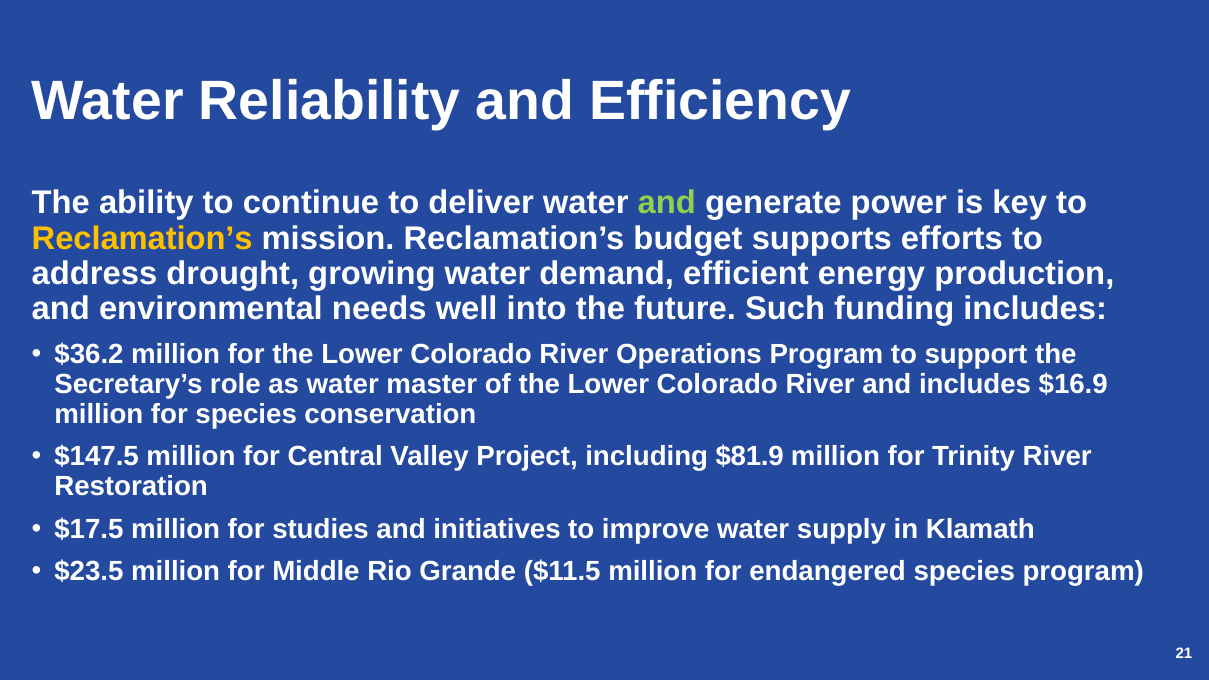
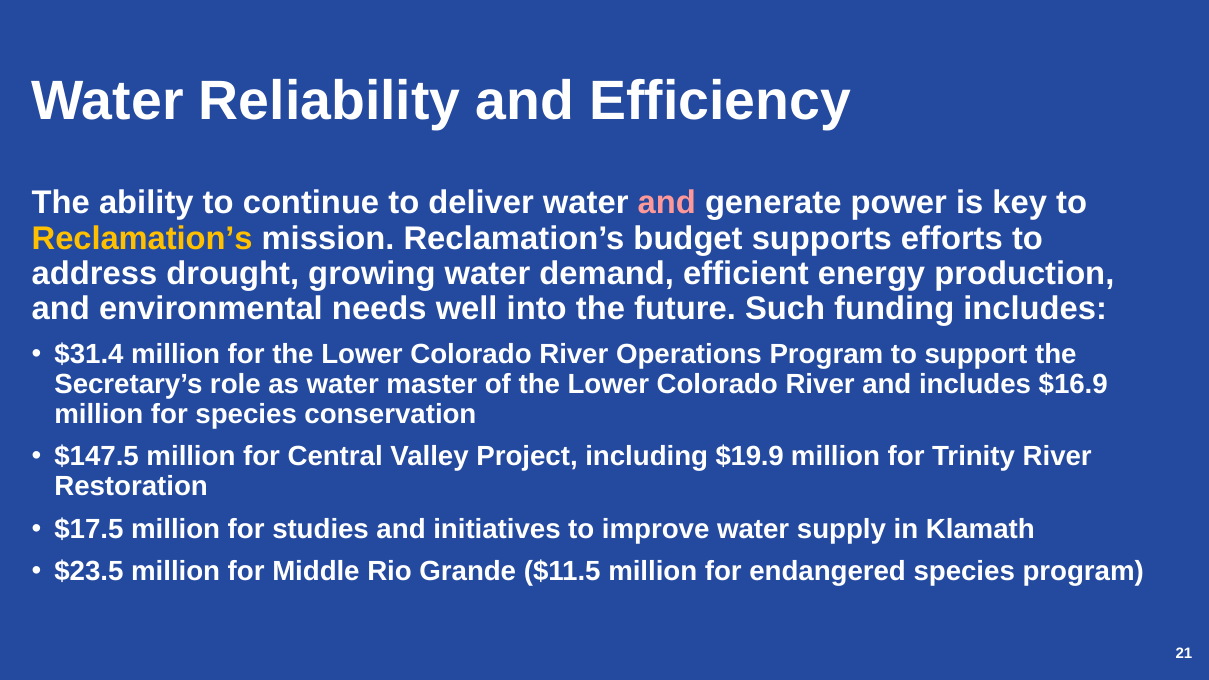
and colour: light green -> pink (667, 203)
$36.2: $36.2 -> $31.4 (89, 354)
$81.9: $81.9 -> $19.9 (750, 457)
